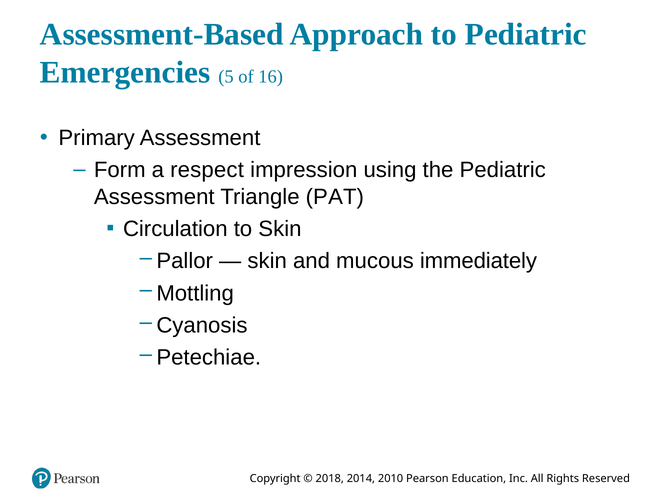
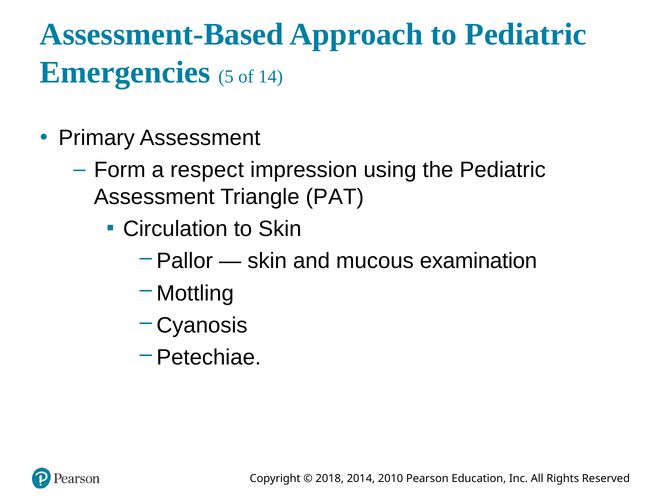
16: 16 -> 14 (271, 76)
immediately: immediately -> examination (478, 261)
